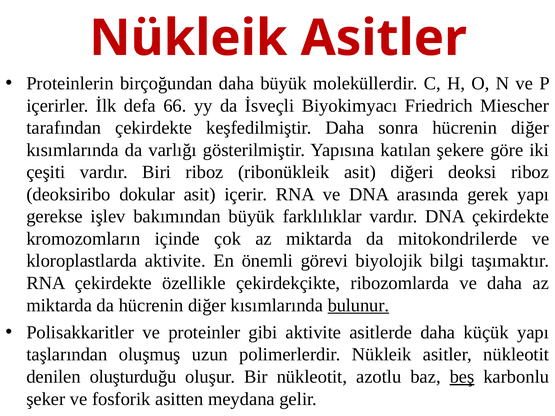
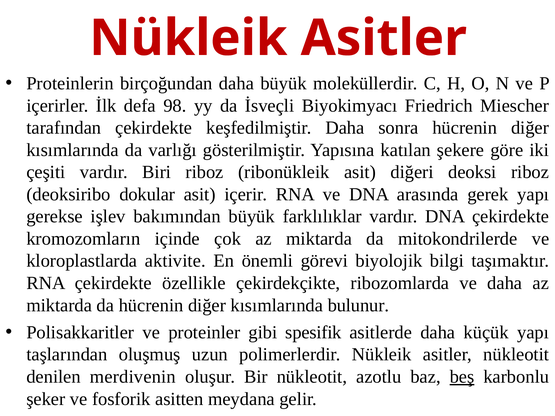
66: 66 -> 98 (175, 106)
bulunur underline: present -> none (358, 305)
gibi aktivite: aktivite -> spesifik (313, 333)
oluşturduğu: oluşturduğu -> merdivenin (133, 377)
